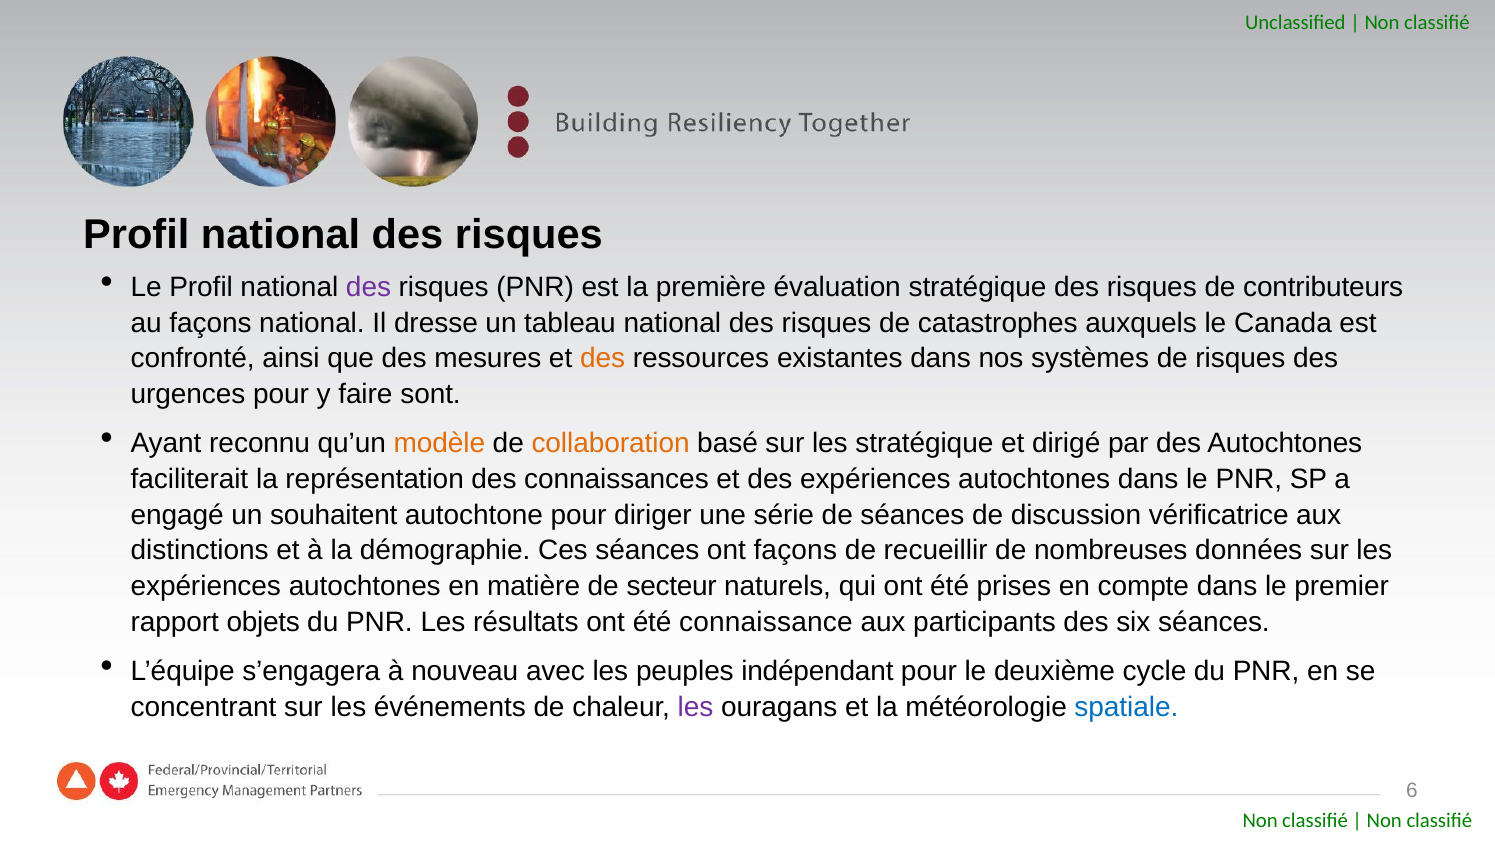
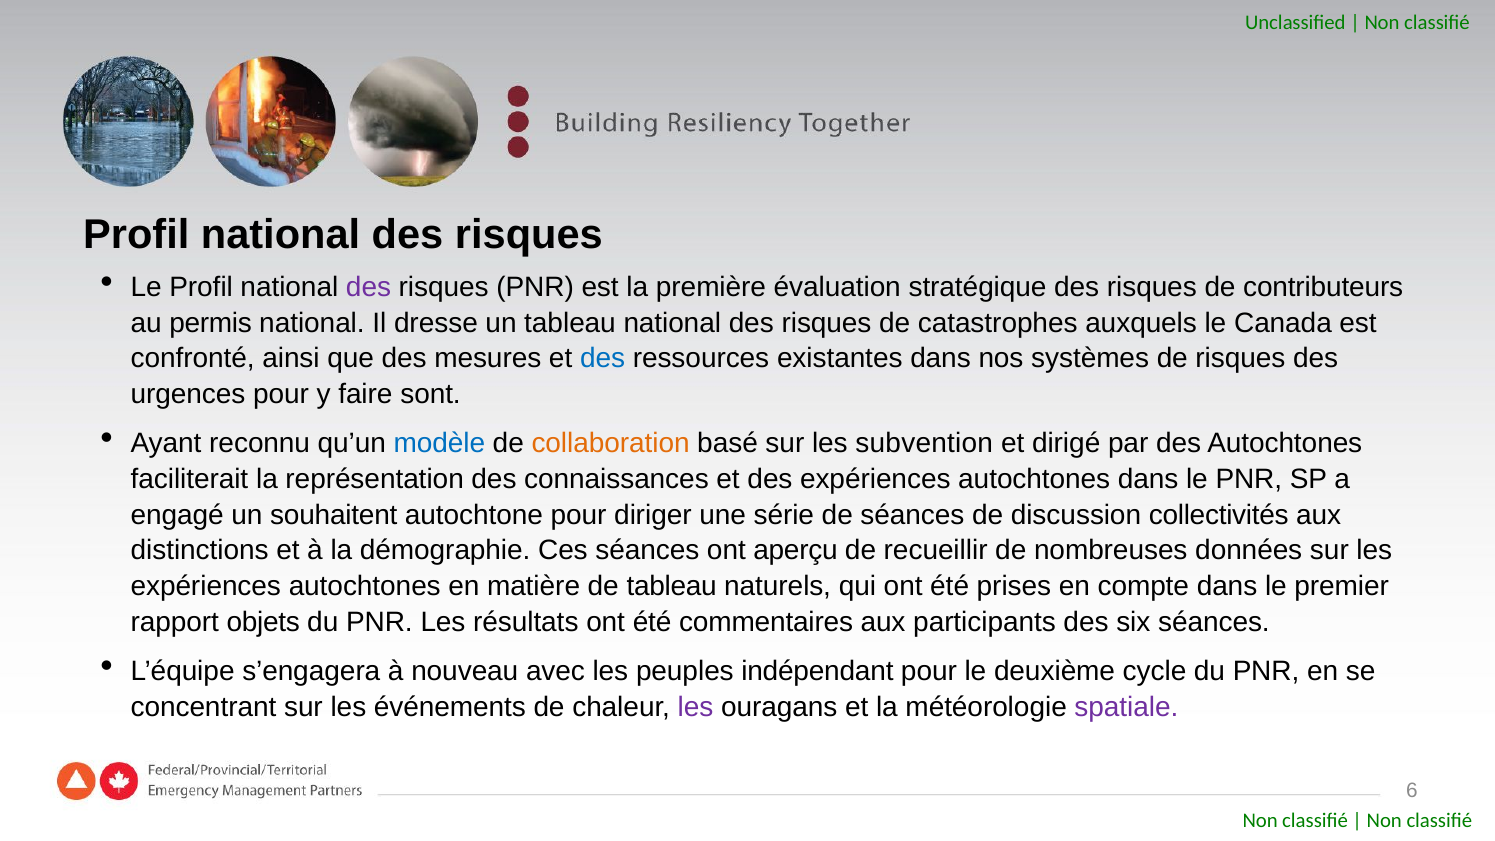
au façons: façons -> permis (211, 323)
des colour: orange -> blue (603, 359)
modèle colour: orange -> blue (439, 443)
les stratégique: stratégique -> subvention (924, 443)
vérificatrice: vérificatrice -> collectivités (1219, 515)
ont façons: façons -> aperçu (796, 551)
de secteur: secteur -> tableau (672, 587)
connaissance: connaissance -> commentaires (766, 623)
spatiale colour: blue -> purple (1126, 707)
